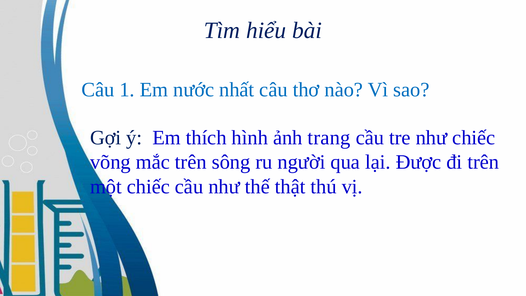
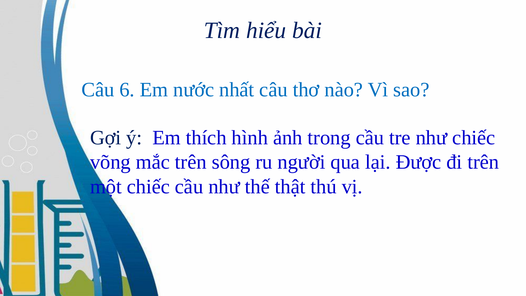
1: 1 -> 6 (127, 90)
trang: trang -> trong (329, 138)
